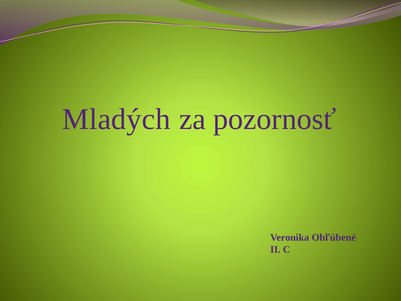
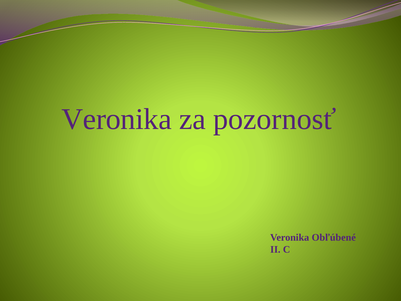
Mladých: Mladých -> Veronika (117, 119)
